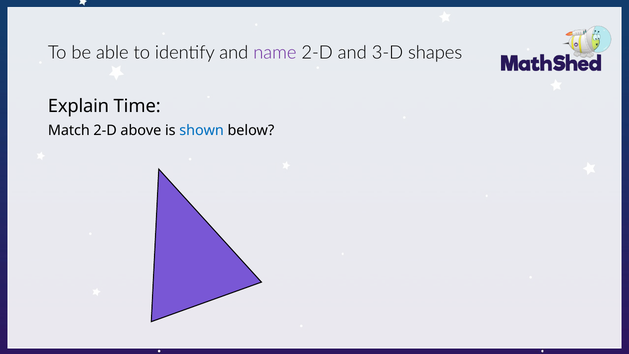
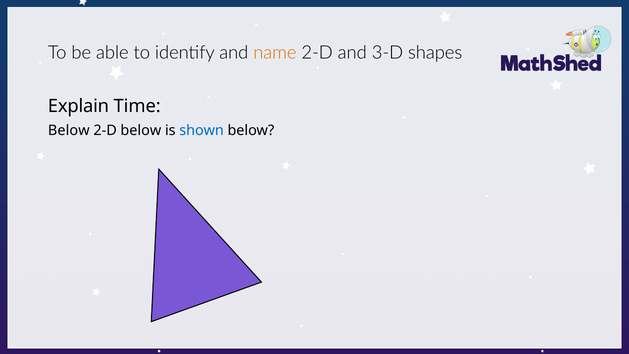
name colour: purple -> orange (275, 53)
Match: Match -> Below (69, 131)
2-D above: above -> below (141, 131)
